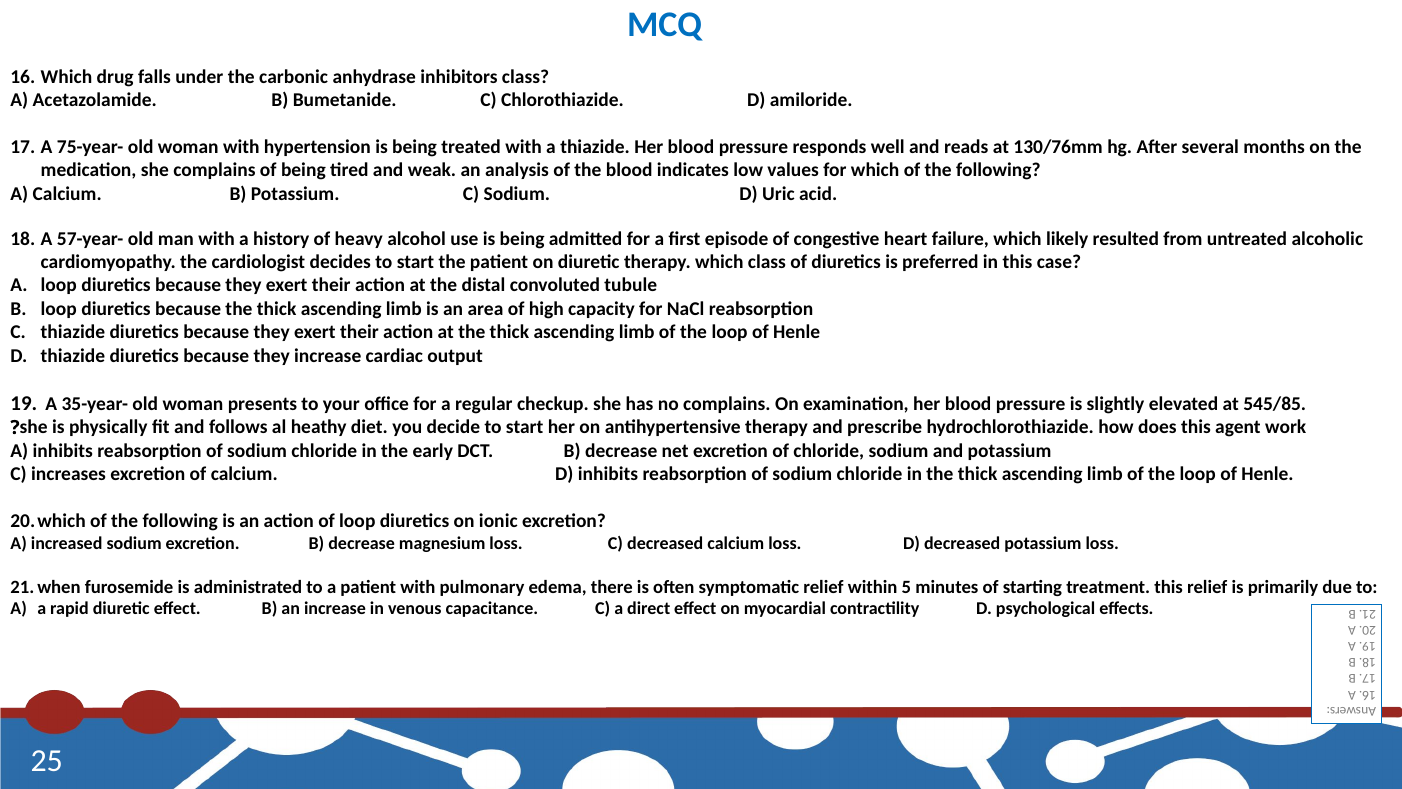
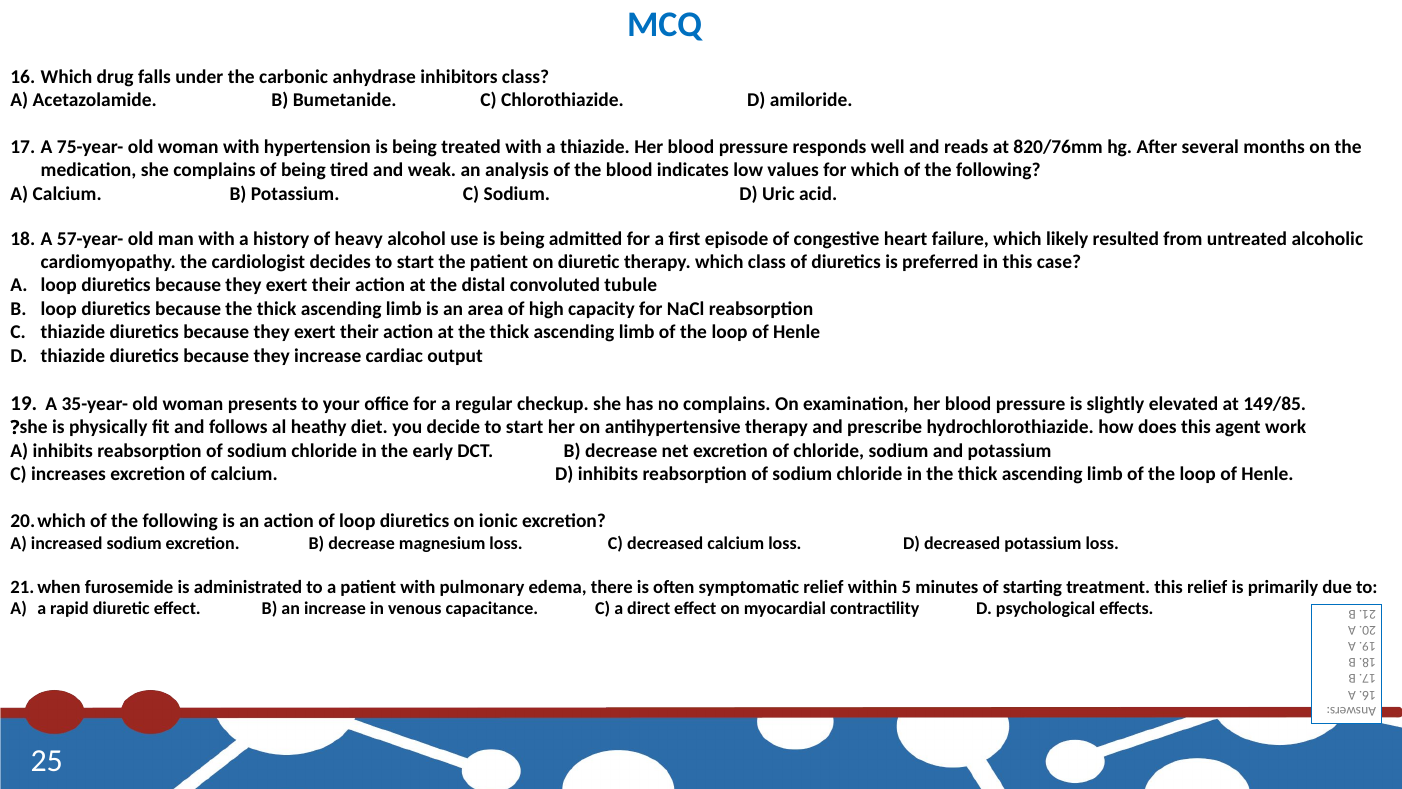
130/76mm: 130/76mm -> 820/76mm (1058, 147)
545/85: 545/85 -> 149/85 (1275, 404)
